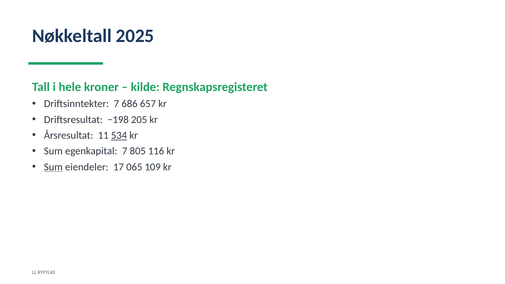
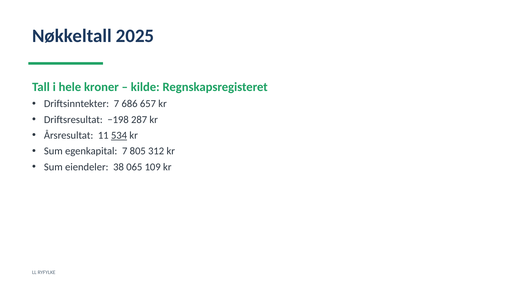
205: 205 -> 287 (139, 120)
116: 116 -> 312 (156, 151)
Sum underline: present -> none (53, 167)
17: 17 -> 38 (119, 167)
